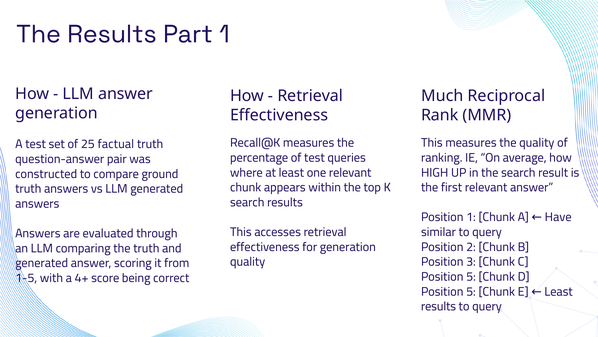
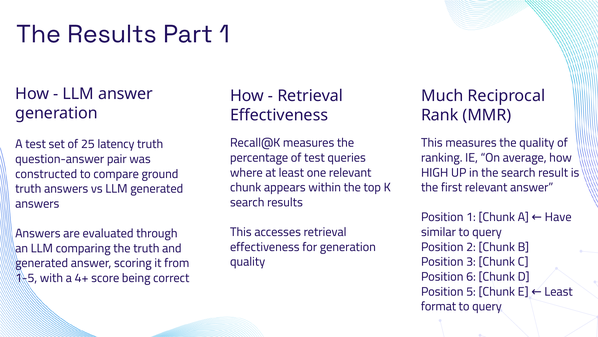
factual: factual -> latency (116, 144)
5: 5 -> 6 (471, 276)
results: results -> format (439, 306)
